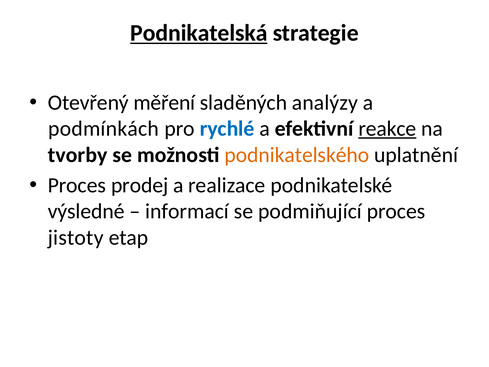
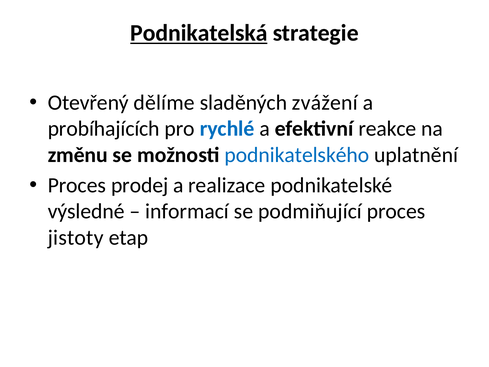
měření: měření -> dělíme (164, 103)
analýzy: analýzy -> zvážení (325, 103)
podmínkách: podmínkách -> probíhajících (104, 129)
reakce underline: present -> none (387, 129)
tvorby: tvorby -> změnu (78, 155)
podnikatelského colour: orange -> blue (297, 155)
